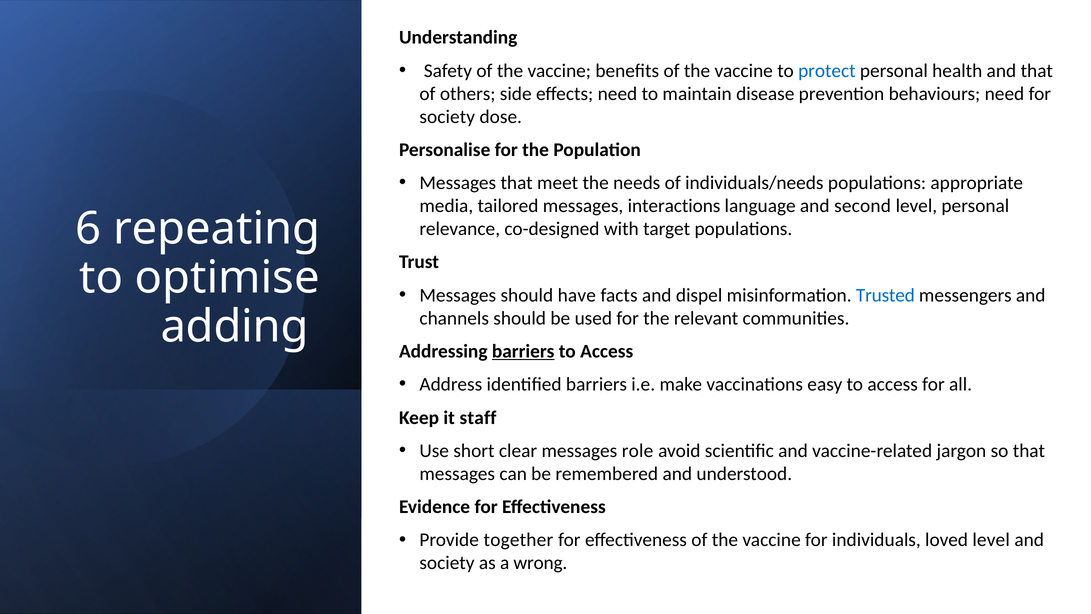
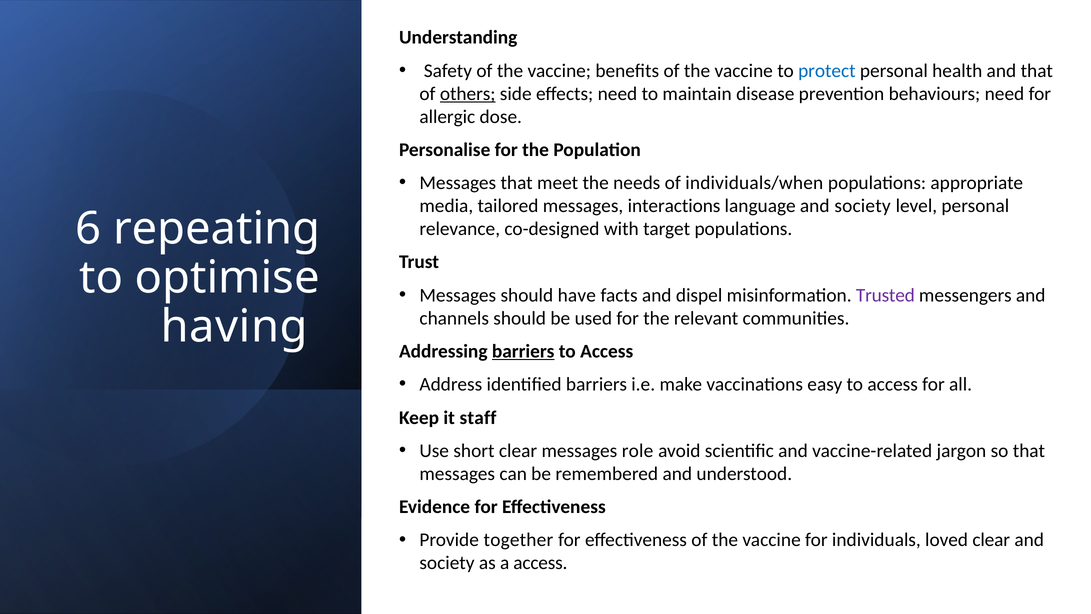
others underline: none -> present (468, 94)
society: society -> allergic (447, 117)
individuals/needs: individuals/needs -> individuals/when (754, 183)
language and second: second -> society (863, 206)
Trusted colour: blue -> purple (885, 295)
adding: adding -> having (234, 327)
loved level: level -> clear (991, 540)
a wrong: wrong -> access (540, 563)
